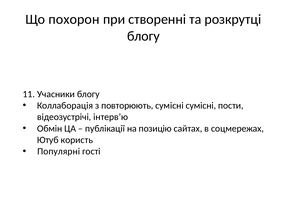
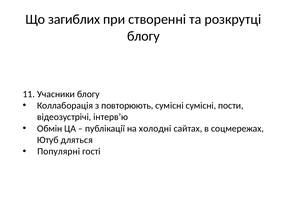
похорон: похорон -> загиблих (74, 19)
позицію: позицію -> холодні (155, 129)
користь: користь -> дляться (77, 140)
